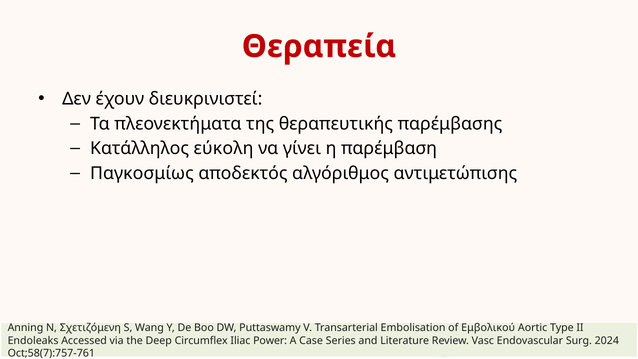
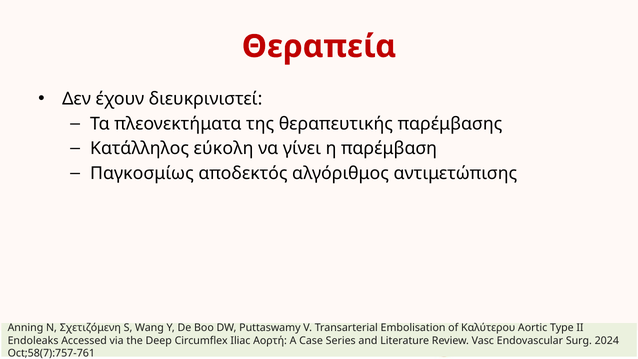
Εμβολικού: Εμβολικού -> Καλύτερου (488, 328)
Power: Power -> Αορτή (270, 341)
